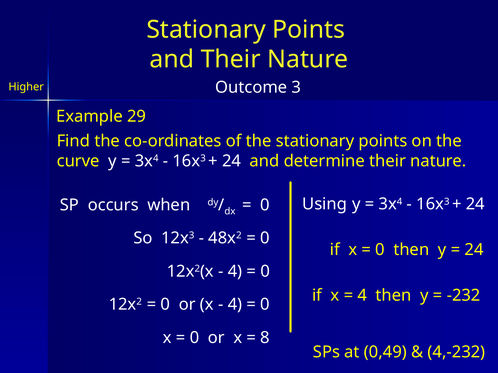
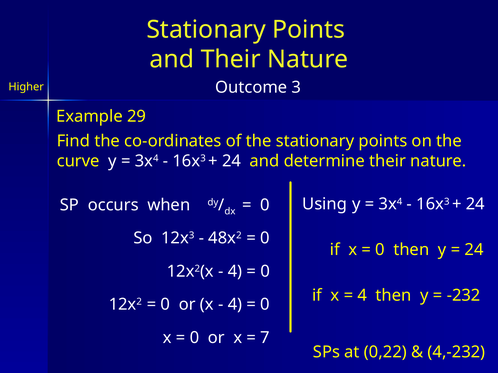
8: 8 -> 7 (265, 338)
0,49: 0,49 -> 0,22 (385, 353)
